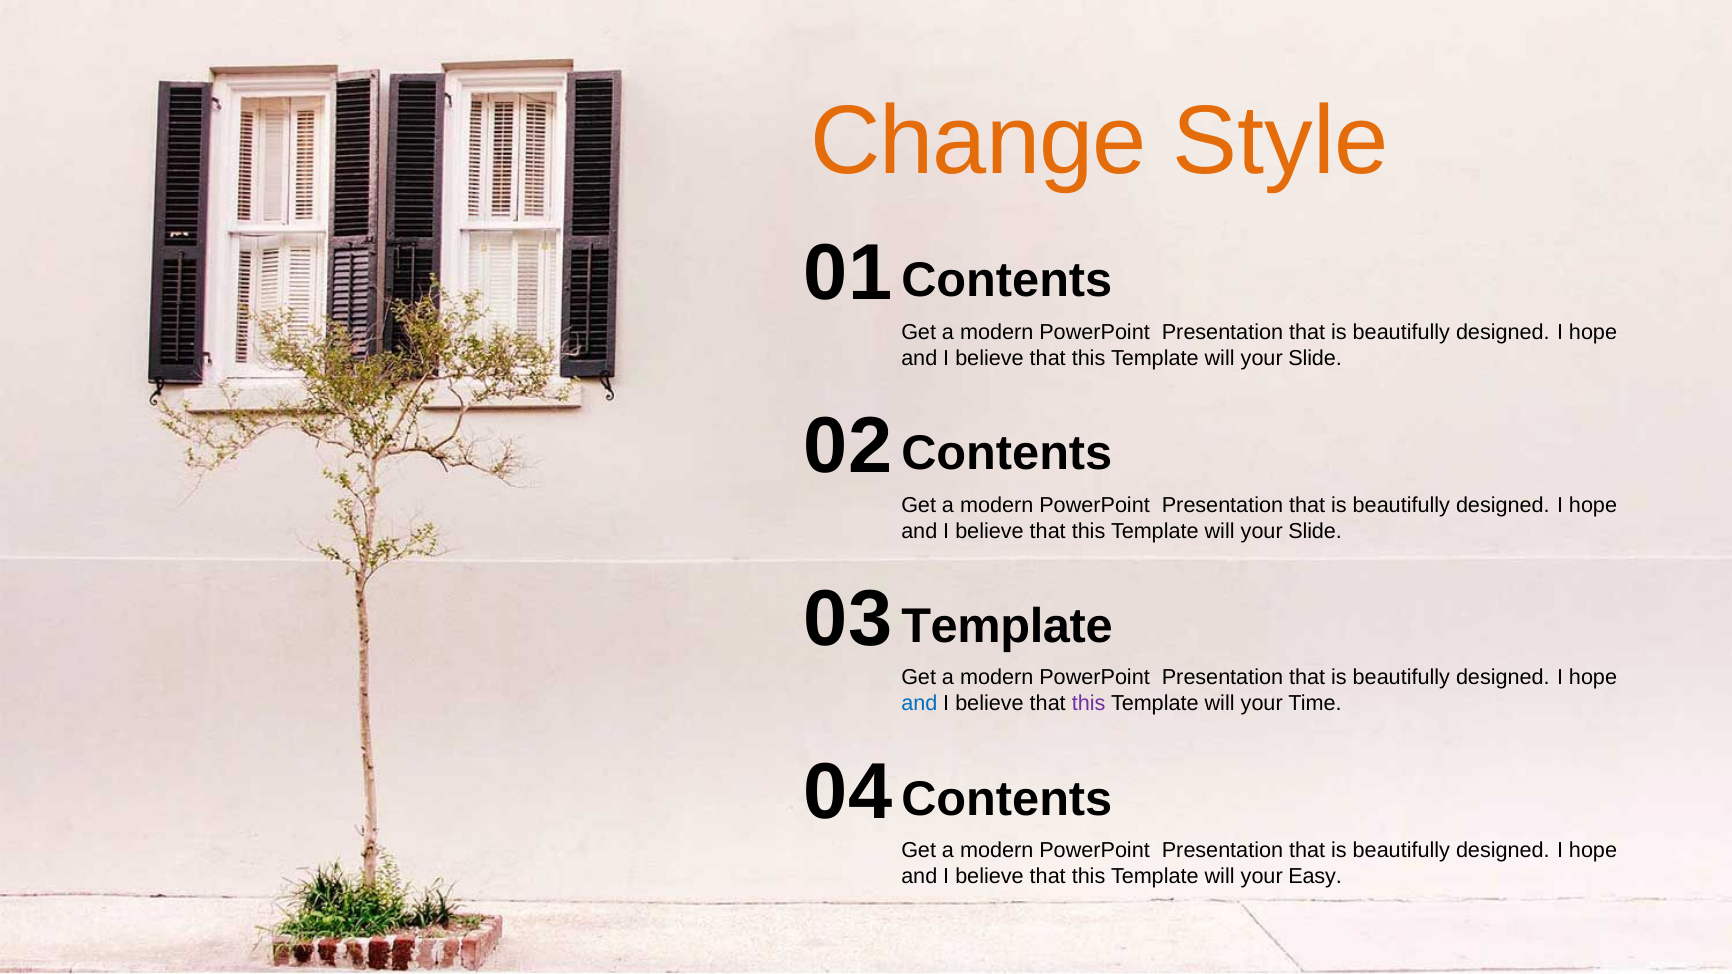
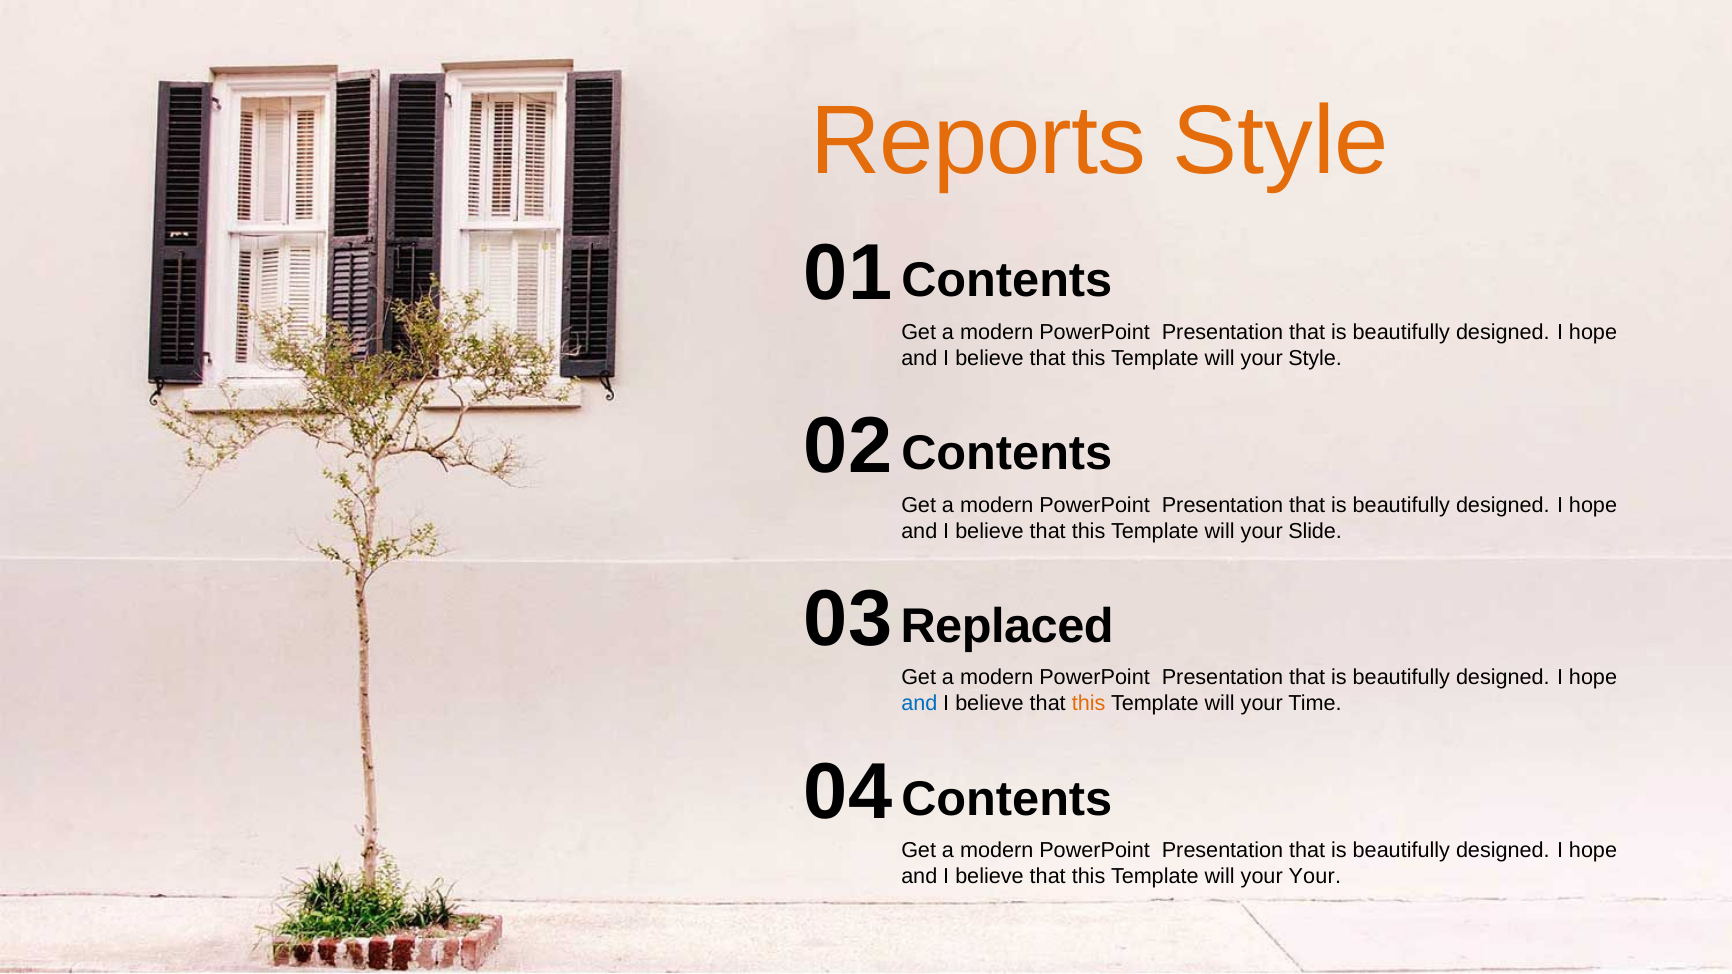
Change: Change -> Reports (978, 142)
Slide: Slide -> Style (1315, 358)
Template: Template -> Replaced (1007, 627)
this colour: purple -> orange (1089, 704)
your Easy: Easy -> Your (1315, 877)
